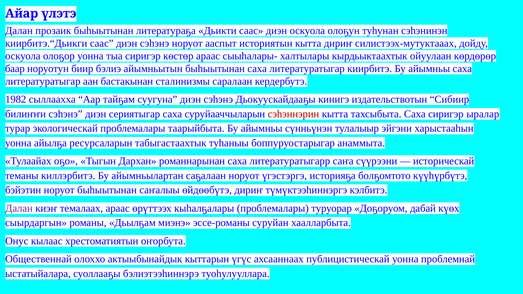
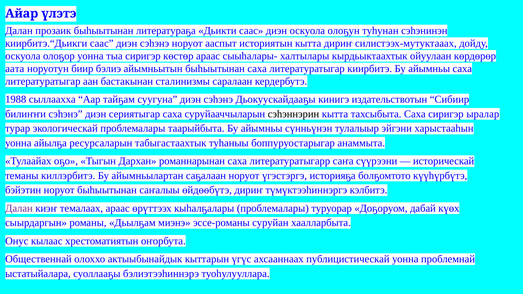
баар: баар -> аата (15, 69)
1982: 1982 -> 1988 (16, 99)
сэһэннэрин colour: red -> black (293, 114)
